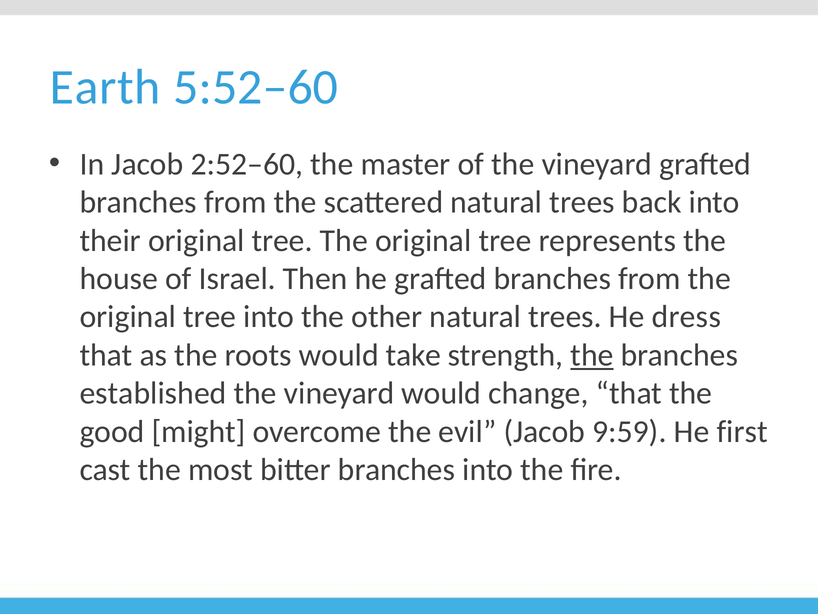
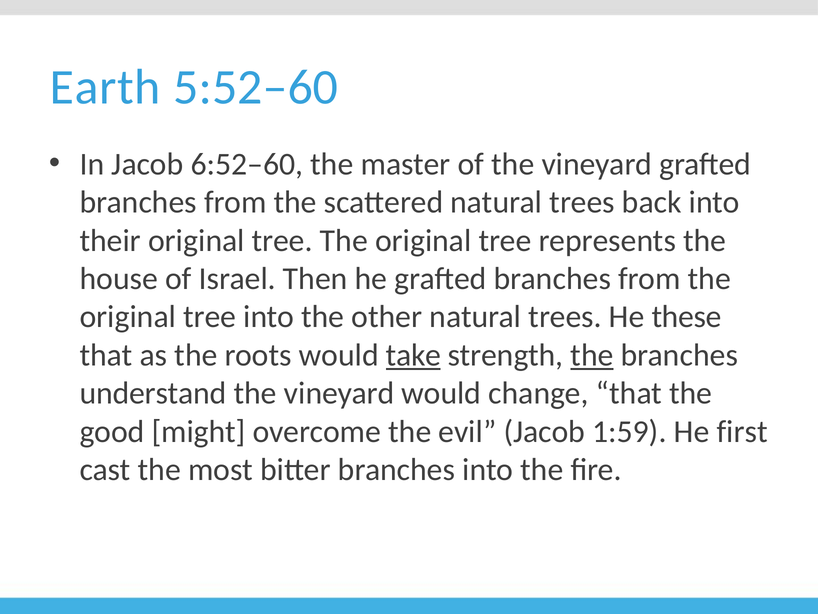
2:52–60: 2:52–60 -> 6:52–60 (247, 164)
dress: dress -> these (687, 317)
take underline: none -> present (413, 355)
established: established -> understand (153, 393)
9:59: 9:59 -> 1:59 (629, 431)
